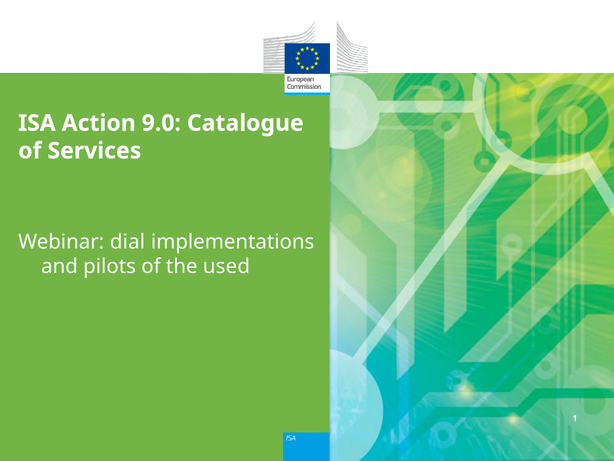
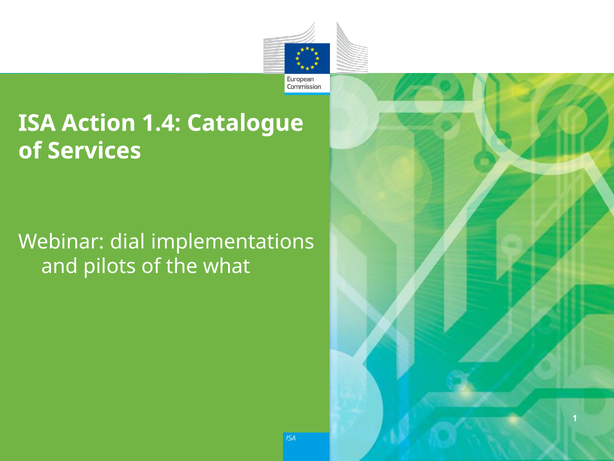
9.0: 9.0 -> 1.4 (161, 123)
used: used -> what (227, 266)
